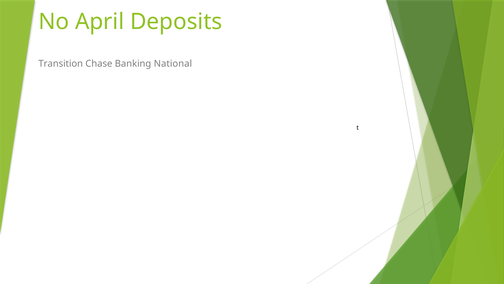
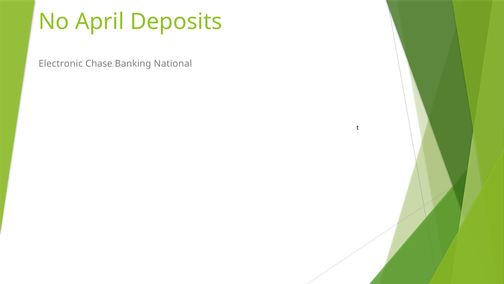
Transition: Transition -> Electronic (61, 63)
